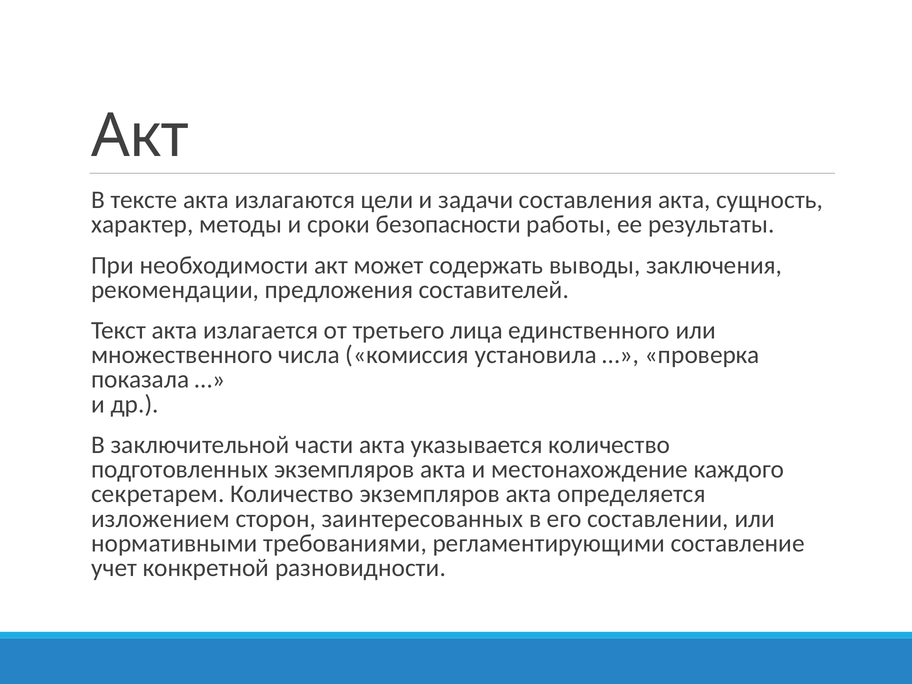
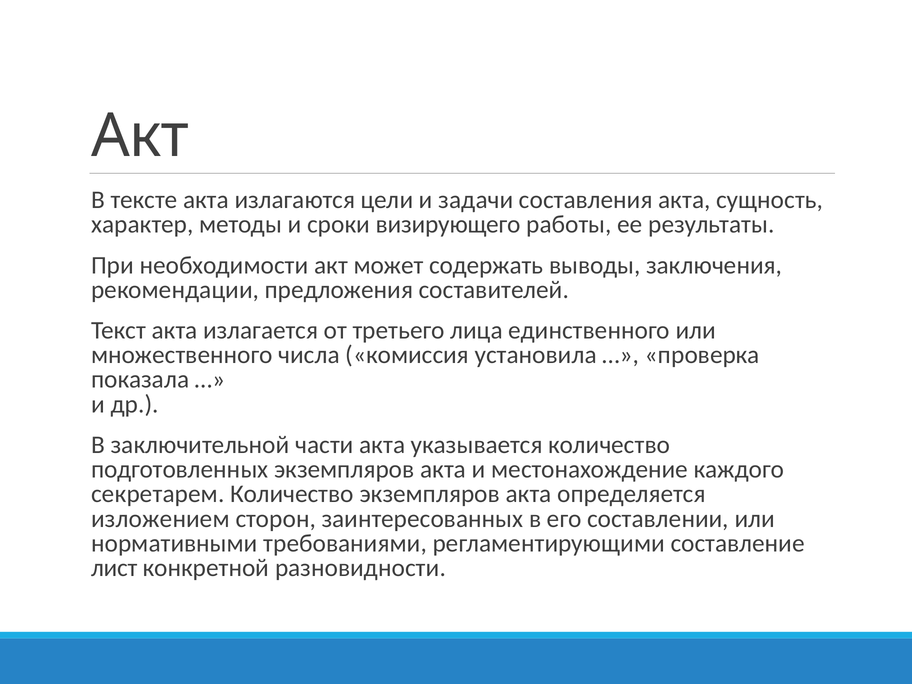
безопасности: безопасности -> визирующего (448, 225)
учет: учет -> лист (114, 568)
